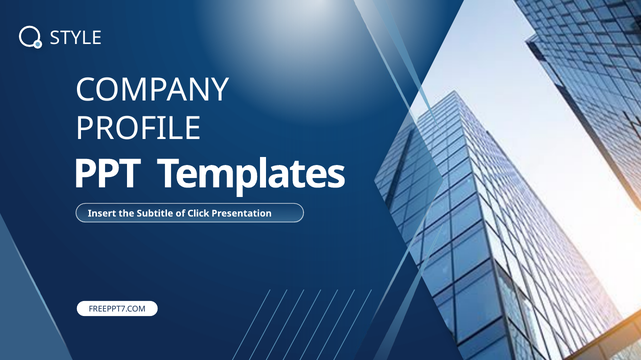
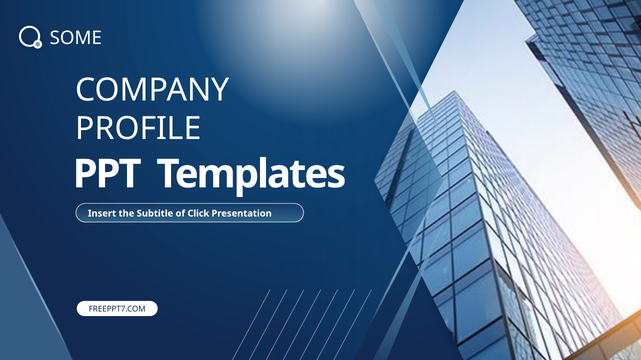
STYLE: STYLE -> SOME (76, 38)
